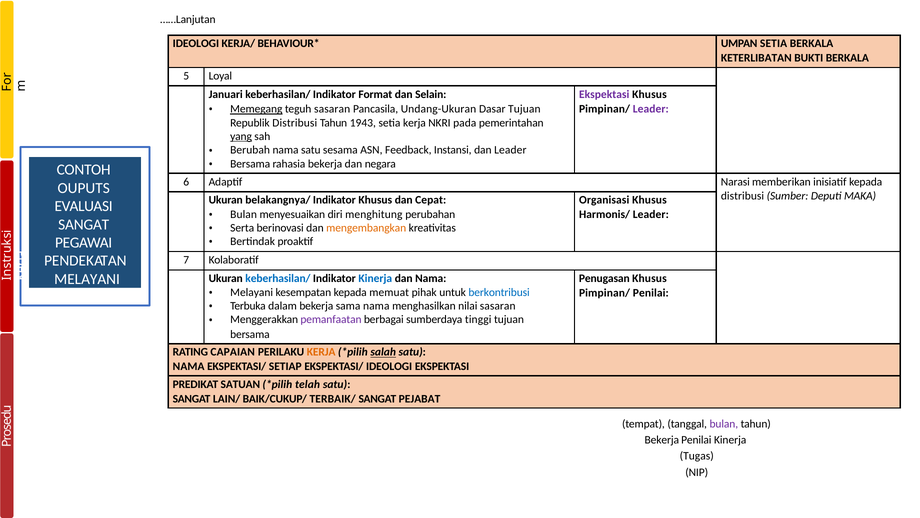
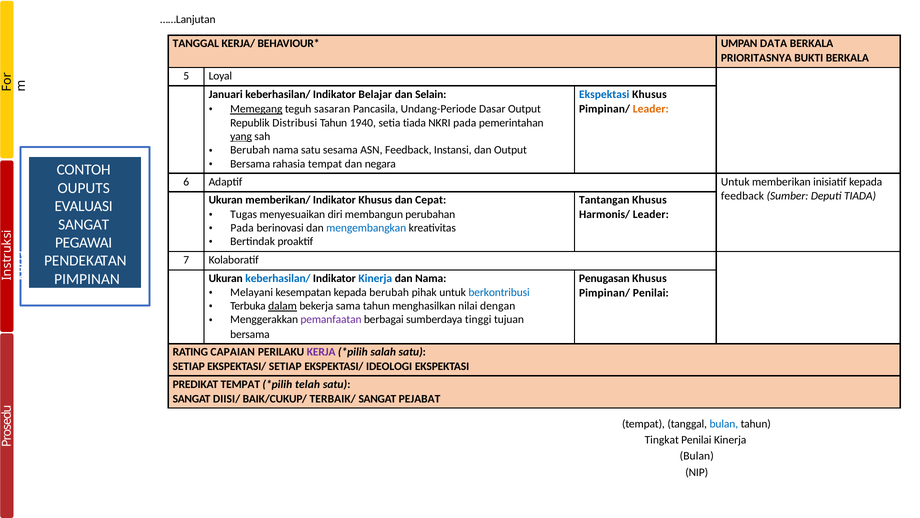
IDEOLOGI: IDEOLOGI -> TANGGAL (196, 44)
UMPAN SETIA: SETIA -> DATA (774, 44)
KETERLIBATAN: KETERLIBATAN -> PRIORITASNYA (756, 58)
Ekspektasi colour: purple -> blue (604, 94)
Format: Format -> Belajar (375, 94)
Leader colour: purple -> orange (651, 109)
Undang-Ukuran: Undang-Ukuran -> Undang-Periode (439, 109)
Dasar Tujuan: Tujuan -> Output (524, 109)
1943: 1943 -> 1940 (363, 123)
setia kerja: kerja -> tiada (414, 123)
dan Leader: Leader -> Output (510, 150)
rahasia bekerja: bekerja -> tempat (325, 164)
Adaptif Narasi: Narasi -> Untuk (735, 182)
distribusi: distribusi -> feedback (742, 196)
Deputi MAKA: MAKA -> TIADA (860, 196)
Organisasi: Organisasi -> Tantangan (604, 200)
belakangnya/: belakangnya/ -> memberikan/ (278, 200)
Bulan: Bulan -> Tugas (244, 214)
menghitung: menghitung -> membangun (374, 214)
Serta: Serta -> Pada (242, 228)
mengembangkan colour: orange -> blue (366, 228)
MELAYANI: MELAYANI -> PIMPINAN (87, 279)
kepada memuat: memuat -> berubah (389, 292)
dalam underline: none -> present (283, 306)
sama nama: nama -> tahun (376, 306)
nilai sasaran: sasaran -> dengan (498, 306)
KERJA colour: orange -> purple (321, 352)
salah underline: present -> none (383, 352)
NAMA: NAMA -> SETIAP (189, 366)
PREDIKAT SATUAN: SATUAN -> TEMPAT (240, 384)
LAIN/: LAIN/ -> DIISI/ (227, 398)
bulan colour: purple -> blue (724, 423)
Bekerja: Bekerja -> Tingkat (662, 440)
Tugas: Tugas -> Bulan (697, 456)
